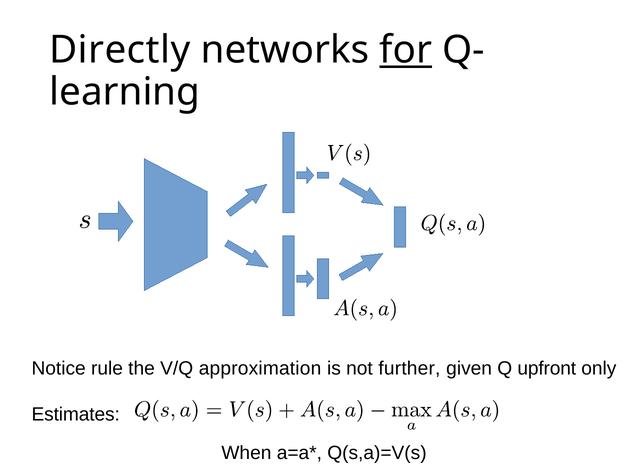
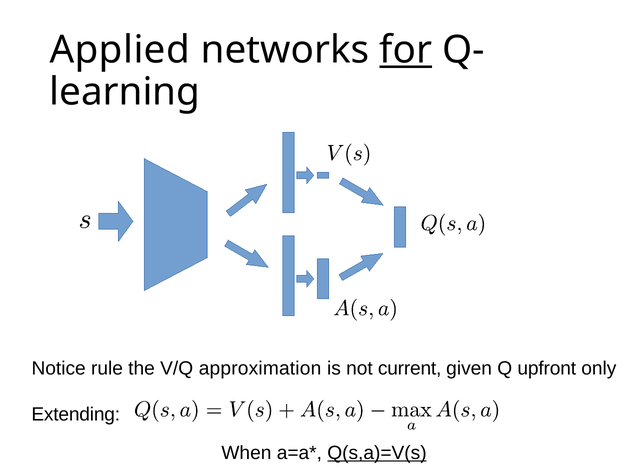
Directly: Directly -> Applied (120, 50)
further: further -> current (410, 368)
Estimates: Estimates -> Extending (76, 414)
Q(s,a)=V(s underline: none -> present (377, 453)
